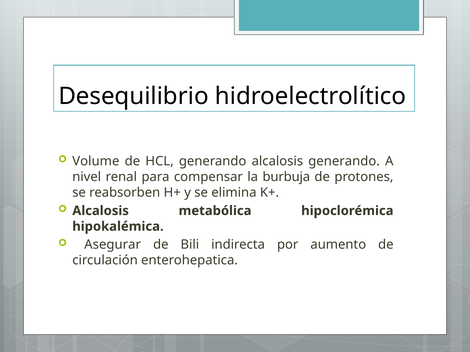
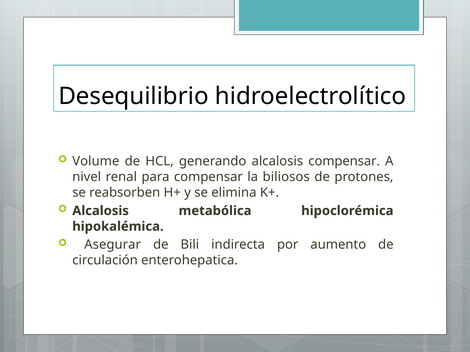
alcalosis generando: generando -> compensar (344, 161)
burbuja: burbuja -> biliosos (286, 177)
